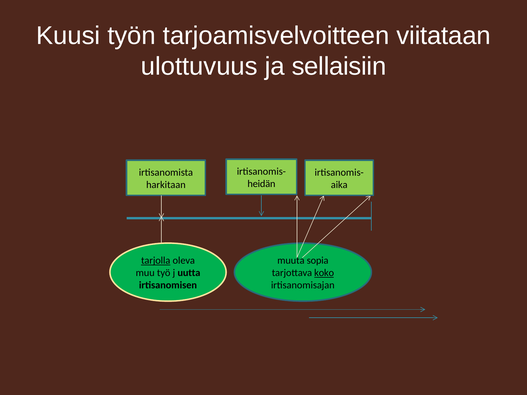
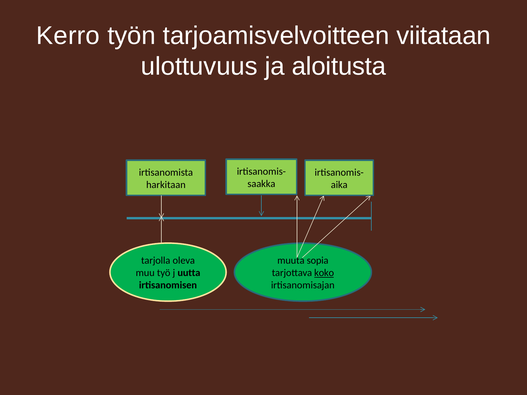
Kuusi: Kuusi -> Kerro (68, 36)
sellaisiin: sellaisiin -> aloitusta (339, 66)
heidän: heidän -> saakka (261, 184)
tarjolla underline: present -> none (156, 261)
